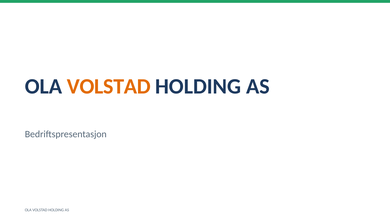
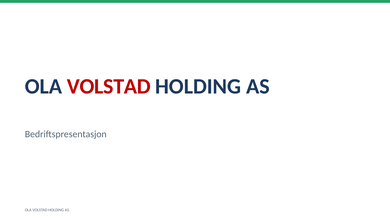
VOLSTAD colour: orange -> red (109, 86)
